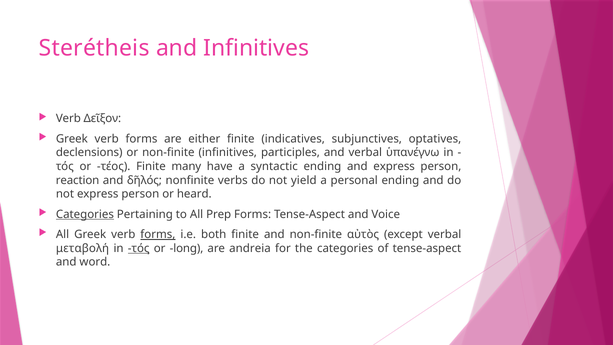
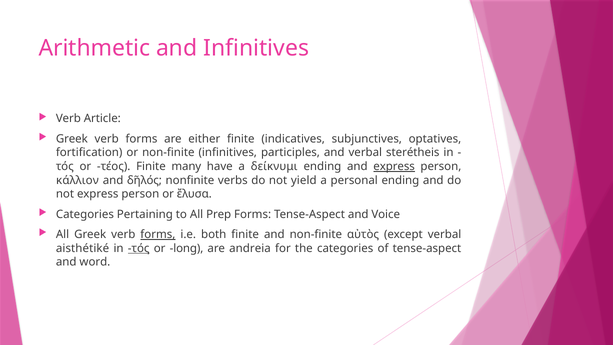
Sterétheis: Sterétheis -> Arithmetic (94, 48)
Δεῖξον: Δεῖξον -> Article (102, 119)
declensions: declensions -> fortification (89, 153)
ὑπανέγνω: ὑπανέγνω -> sterétheis (413, 153)
syntactic: syntactic -> δείκνυμι (274, 166)
express underline: none -> present (394, 166)
reaction: reaction -> κάλλιον (77, 180)
heard: heard -> ἔλυσα (194, 194)
Categories underline: present -> none (85, 214)
μεταβολή: μεταβολή -> aisthétiké (83, 248)
